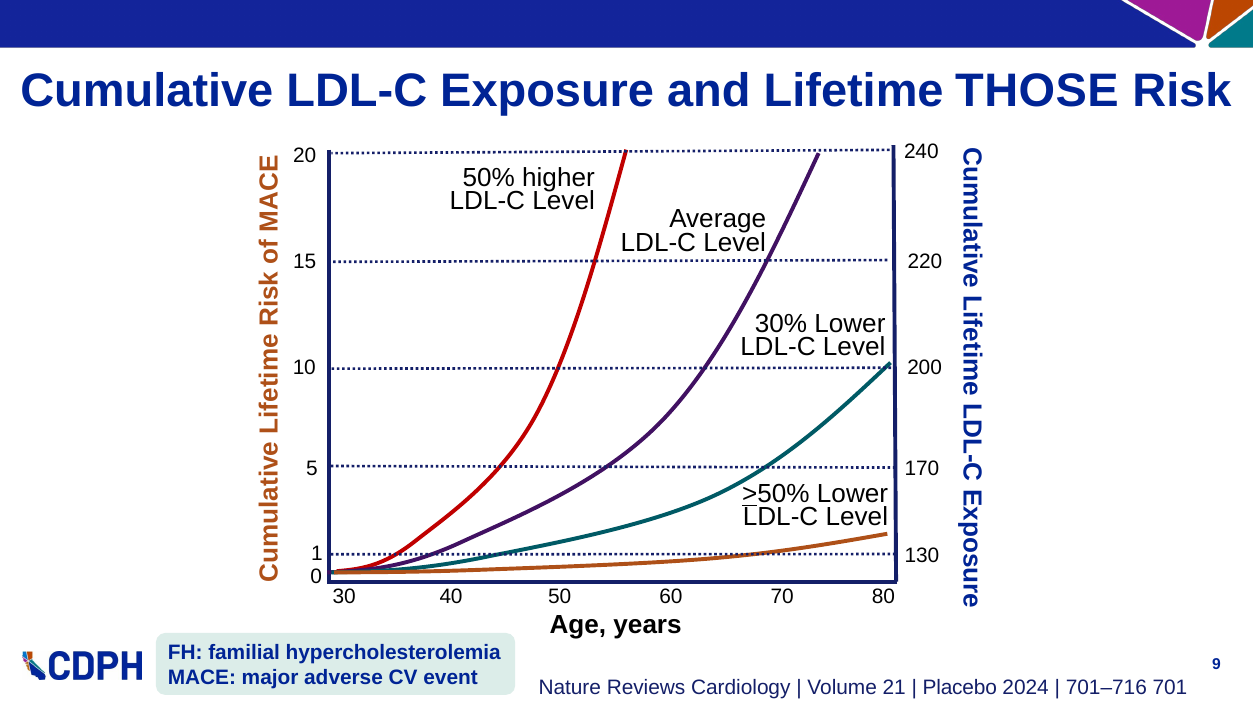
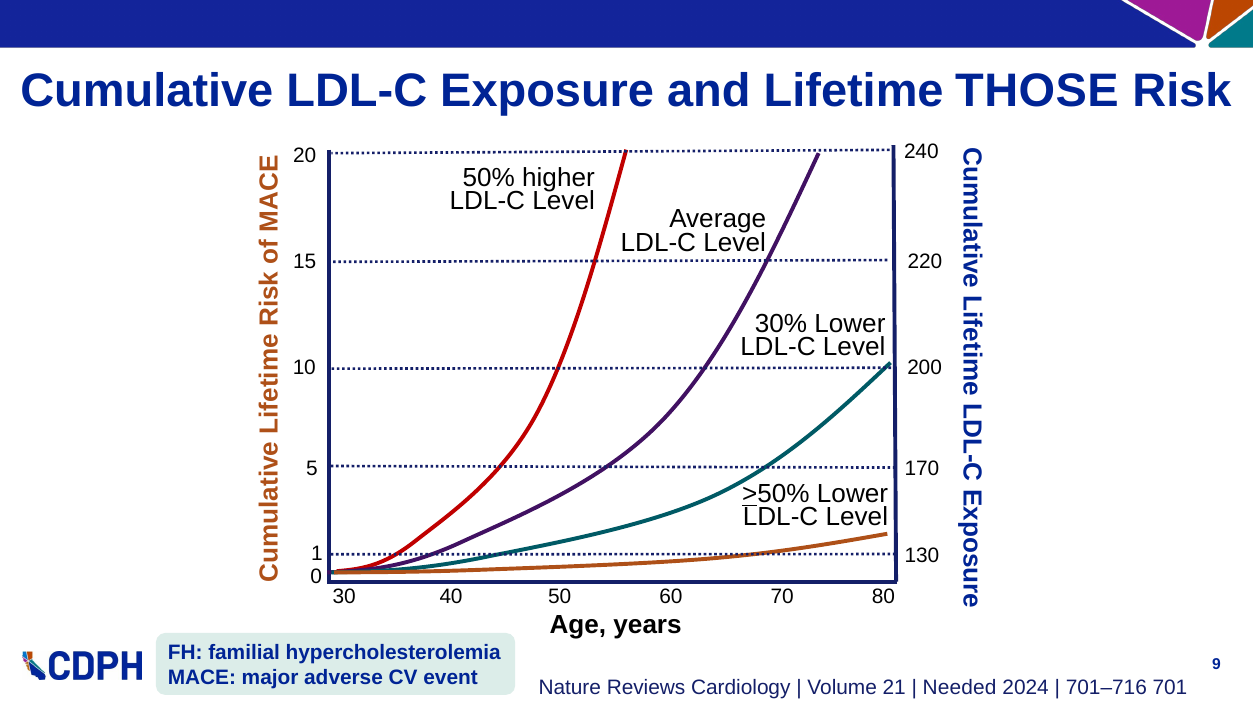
Placebo: Placebo -> Needed (960, 687)
